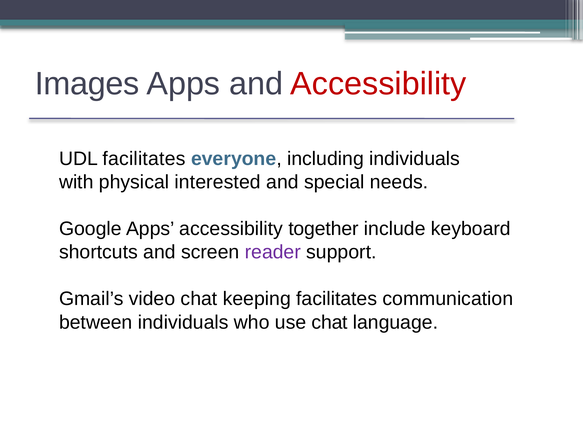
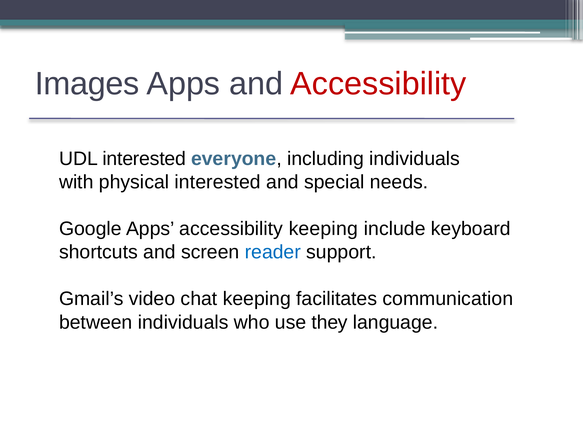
UDL facilitates: facilitates -> interested (144, 158)
accessibility together: together -> keeping (323, 228)
reader colour: purple -> blue (273, 252)
use chat: chat -> they (330, 322)
